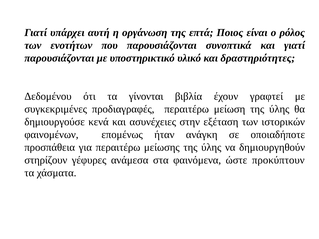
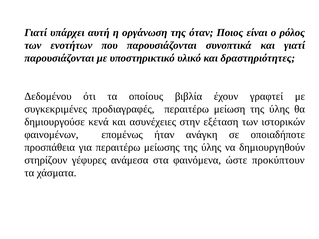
επτά: επτά -> όταν (201, 33)
γίνονται: γίνονται -> οποίους (146, 96)
